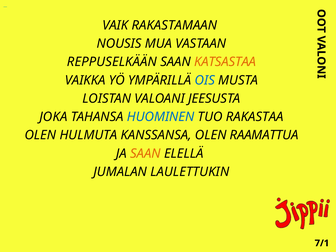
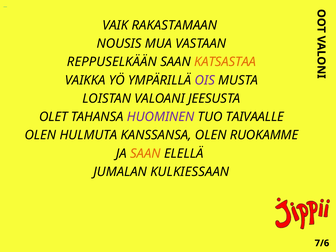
OIS colour: blue -> purple (205, 80)
JOKA: JOKA -> OLET (53, 117)
HUOMINEN colour: blue -> purple (161, 117)
RAKASTAA: RAKASTAA -> TAIVAALLE (255, 117)
RAAMATTUA: RAAMATTUA -> RUOKAMME (264, 135)
LAULETTUKIN: LAULETTUKIN -> KULKIESSAAN (190, 172)
7/1: 7/1 -> 7/6 (322, 243)
